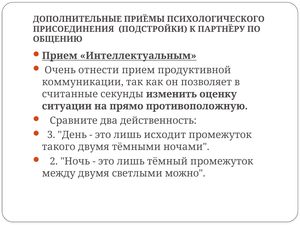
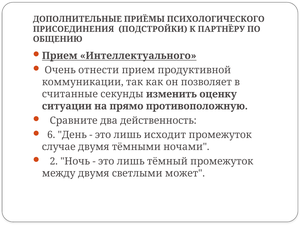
Интеллектуальным: Интеллектуальным -> Интеллектуального (138, 56)
3: 3 -> 6 (51, 135)
такого: такого -> случае (59, 147)
можно: можно -> может (185, 173)
